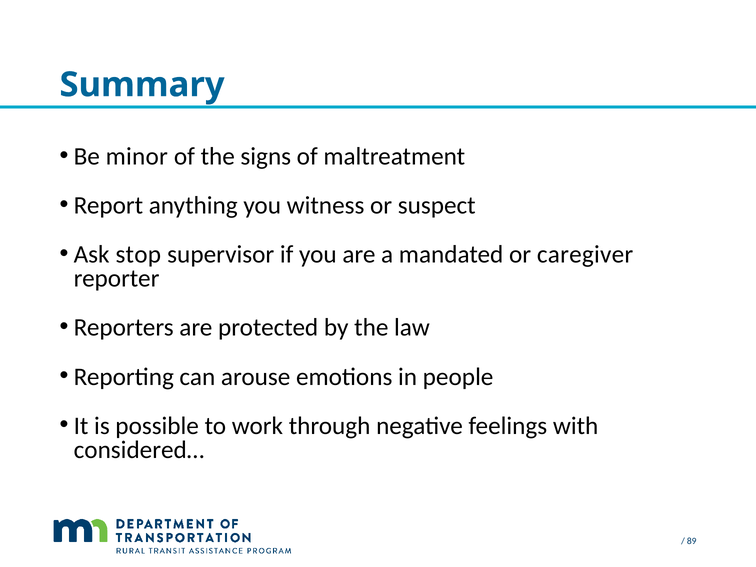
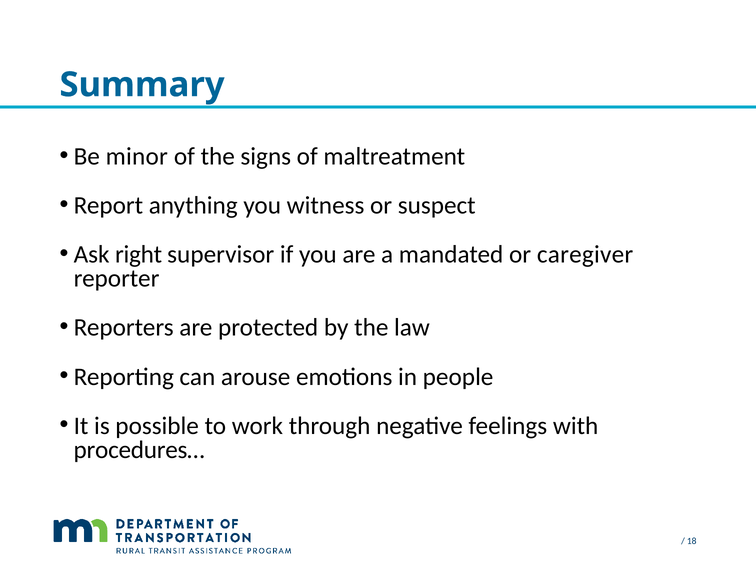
stop: stop -> right (139, 254)
considered…: considered… -> procedures… (139, 450)
89: 89 -> 18 (692, 541)
